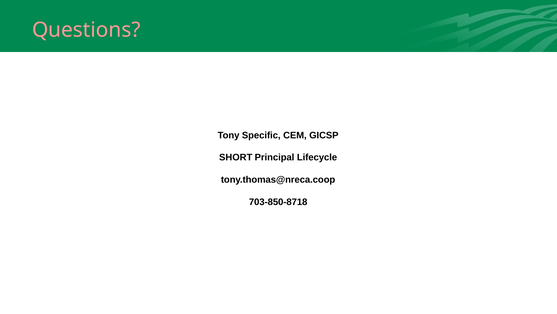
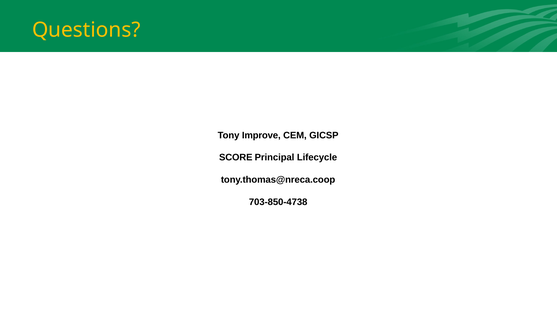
Questions colour: pink -> yellow (86, 30)
Specific: Specific -> Improve (261, 135)
SHORT: SHORT -> SCORE (236, 157)
703-850-8718: 703-850-8718 -> 703-850-4738 (278, 201)
